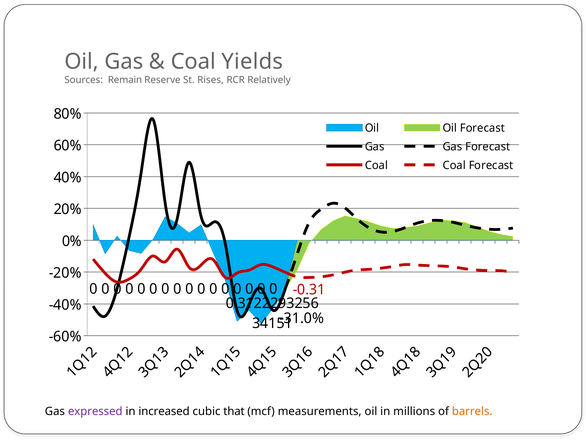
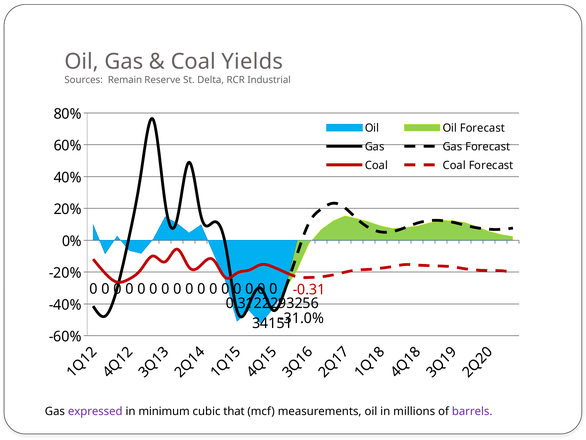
Rises: Rises -> Delta (211, 80)
Relatively: Relatively -> Industrial (269, 80)
increased: increased -> minimum (164, 411)
barrels colour: orange -> purple (472, 411)
